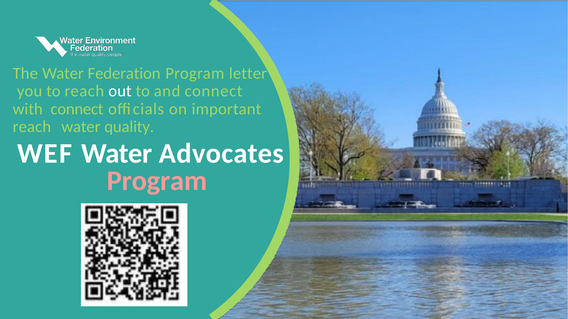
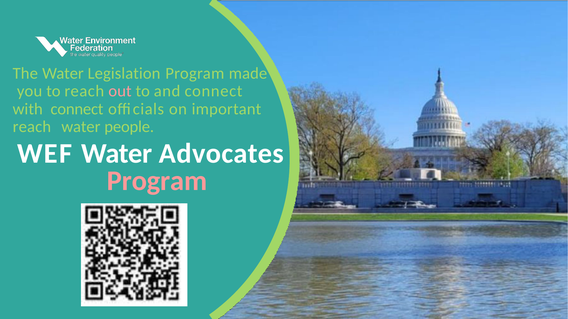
Federation: Federation -> Legislation (124, 73)
letter: letter -> made (248, 73)
out colour: white -> pink (120, 91)
quality: quality -> people (129, 127)
